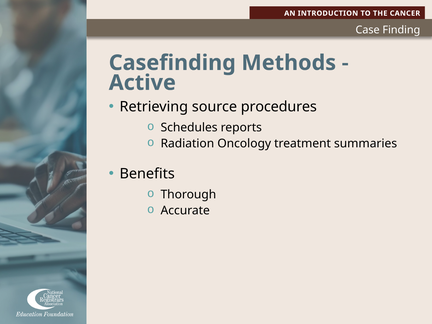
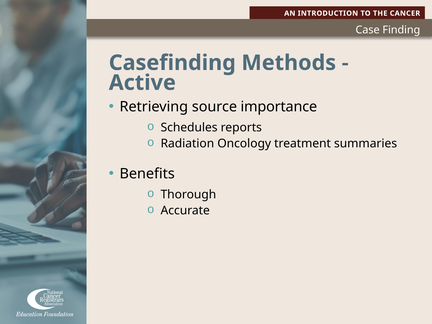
procedures: procedures -> importance (279, 107)
